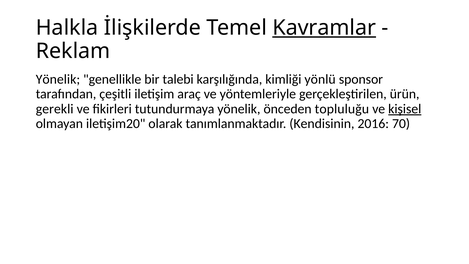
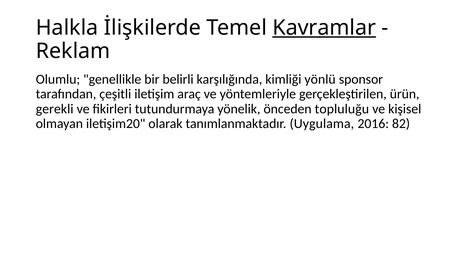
Yönelik: Yönelik -> Olumlu (58, 79)
talebi: talebi -> belirli (178, 79)
kişisel underline: present -> none (405, 109)
Kendisinin: Kendisinin -> Uygulama (322, 124)
70: 70 -> 82 (401, 124)
